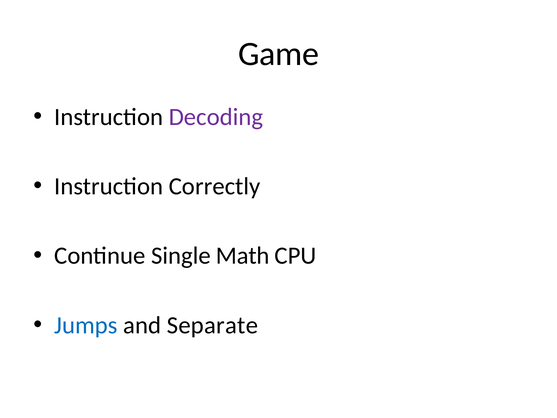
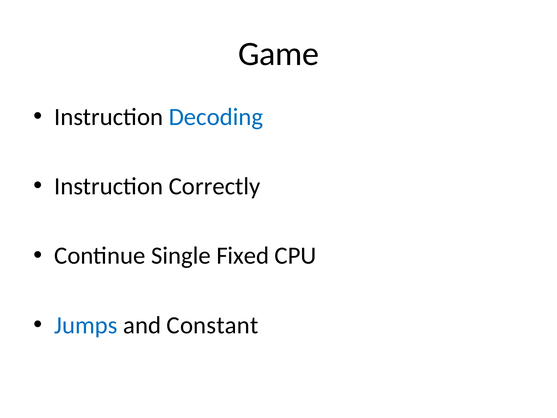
Decoding colour: purple -> blue (216, 117)
Math: Math -> Fixed (243, 256)
Separate: Separate -> Constant (212, 325)
